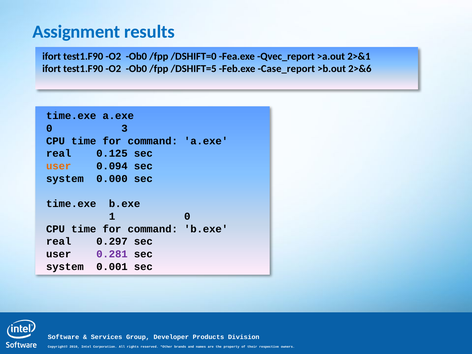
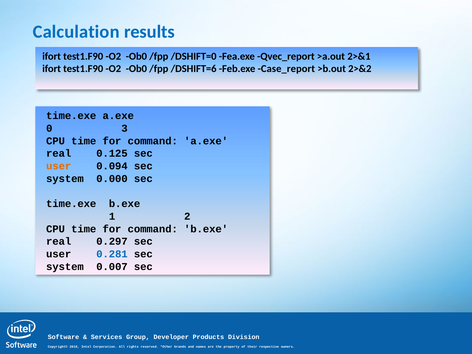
Assignment: Assignment -> Calculation (76, 32)
/DSHIFT=5: /DSHIFT=5 -> /DSHIFT=6 (194, 69)
2>&6: 2>&6 -> 2>&2 (360, 69)
1 0: 0 -> 2 (187, 216)
0.281 colour: purple -> blue (112, 254)
0.001: 0.001 -> 0.007 (112, 267)
